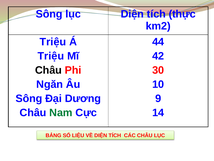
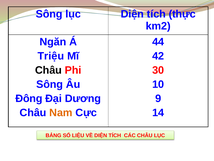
Triệu: Triệu -> Ngăn (53, 42)
Ngăn: Ngăn -> Sông (50, 84)
Sông: Sông -> Đông (29, 98)
Nam colour: green -> orange (61, 112)
